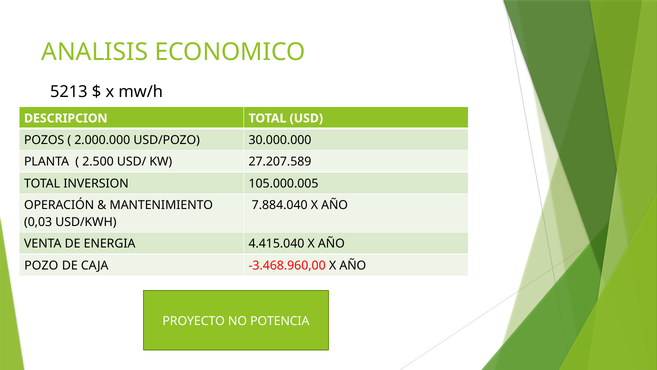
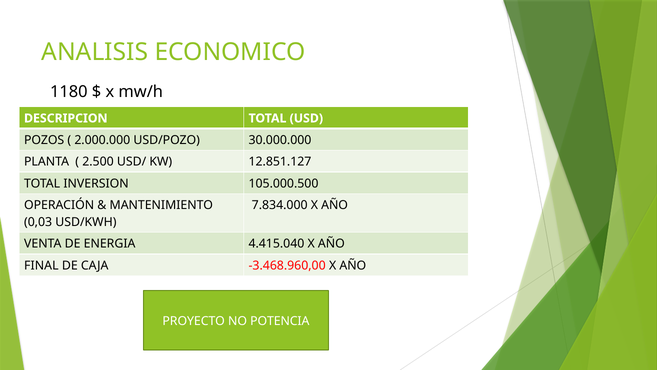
5213: 5213 -> 1180 (69, 92)
27.207.589: 27.207.589 -> 12.851.127 (280, 162)
105.000.005: 105.000.005 -> 105.000.500 (283, 183)
7.884.040: 7.884.040 -> 7.834.000 (280, 205)
POZO: POZO -> FINAL (41, 265)
